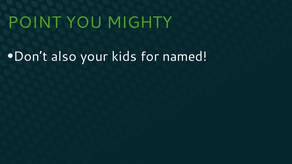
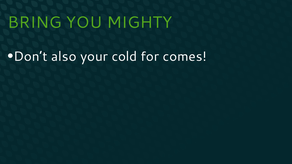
POINT: POINT -> BRING (35, 22)
kids: kids -> cold (124, 56)
named: named -> comes (185, 56)
